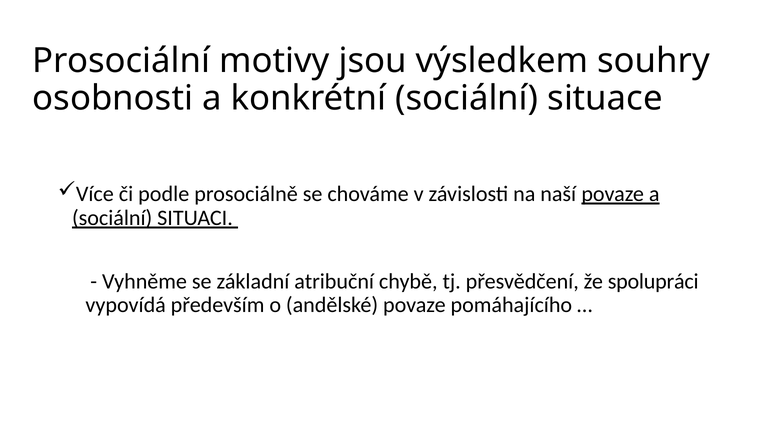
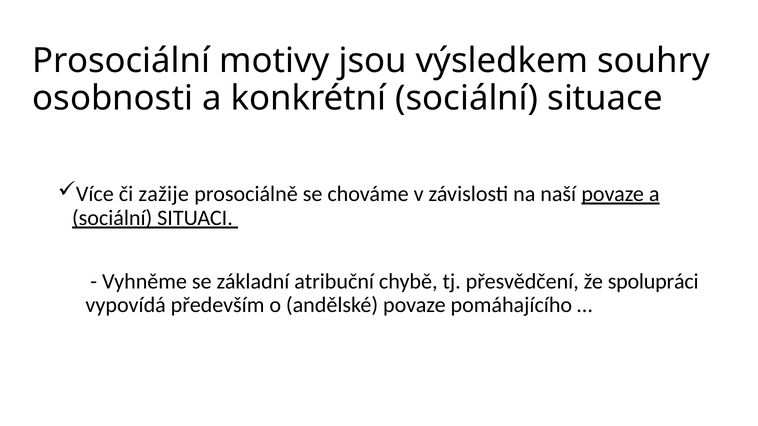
podle: podle -> zažije (164, 194)
